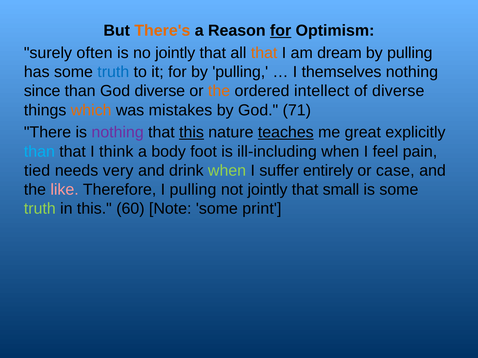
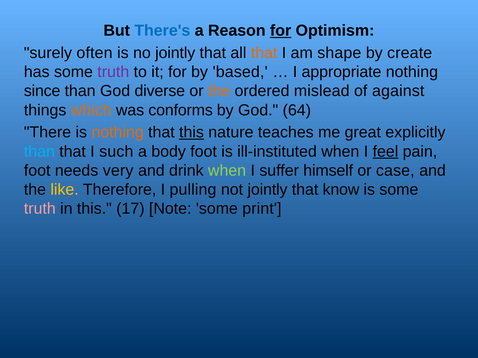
There's colour: orange -> blue (162, 31)
dream: dream -> shape (339, 53)
pulling: pulling -> create (410, 53)
truth colour: blue -> purple (113, 72)
for by pulling: pulling -> based (240, 72)
themselves: themselves -> appropriate (342, 72)
intellect: intellect -> mislead (322, 91)
of diverse: diverse -> against (398, 91)
mistakes: mistakes -> conforms (181, 110)
71: 71 -> 64 (297, 110)
nothing colour: purple -> orange (118, 133)
teaches underline: present -> none (286, 133)
think: think -> such (116, 152)
ill-including: ill-including -> ill-instituted (277, 152)
feel underline: none -> present (385, 152)
tied: tied -> foot (37, 171)
entirely: entirely -> himself (328, 171)
like colour: pink -> yellow (65, 190)
small: small -> know (341, 190)
truth colour: light green -> pink (40, 209)
60: 60 -> 17 (130, 209)
